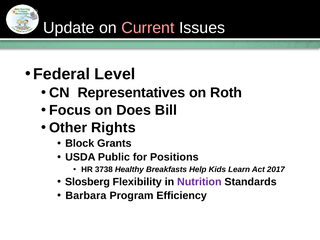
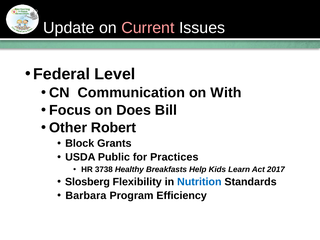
Representatives: Representatives -> Communication (131, 93)
Roth: Roth -> With (226, 93)
Rights: Rights -> Robert (114, 128)
Positions: Positions -> Practices (174, 157)
Nutrition colour: purple -> blue (199, 182)
